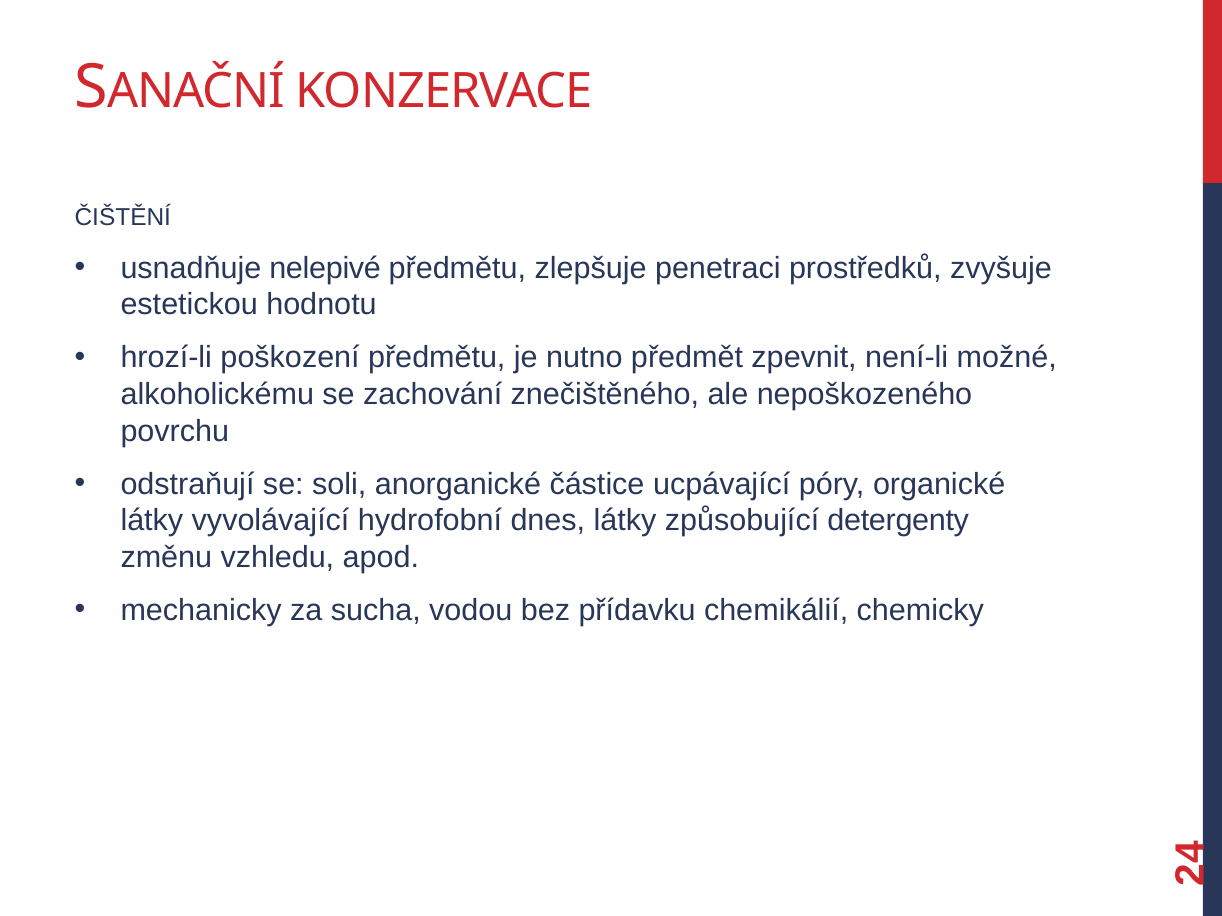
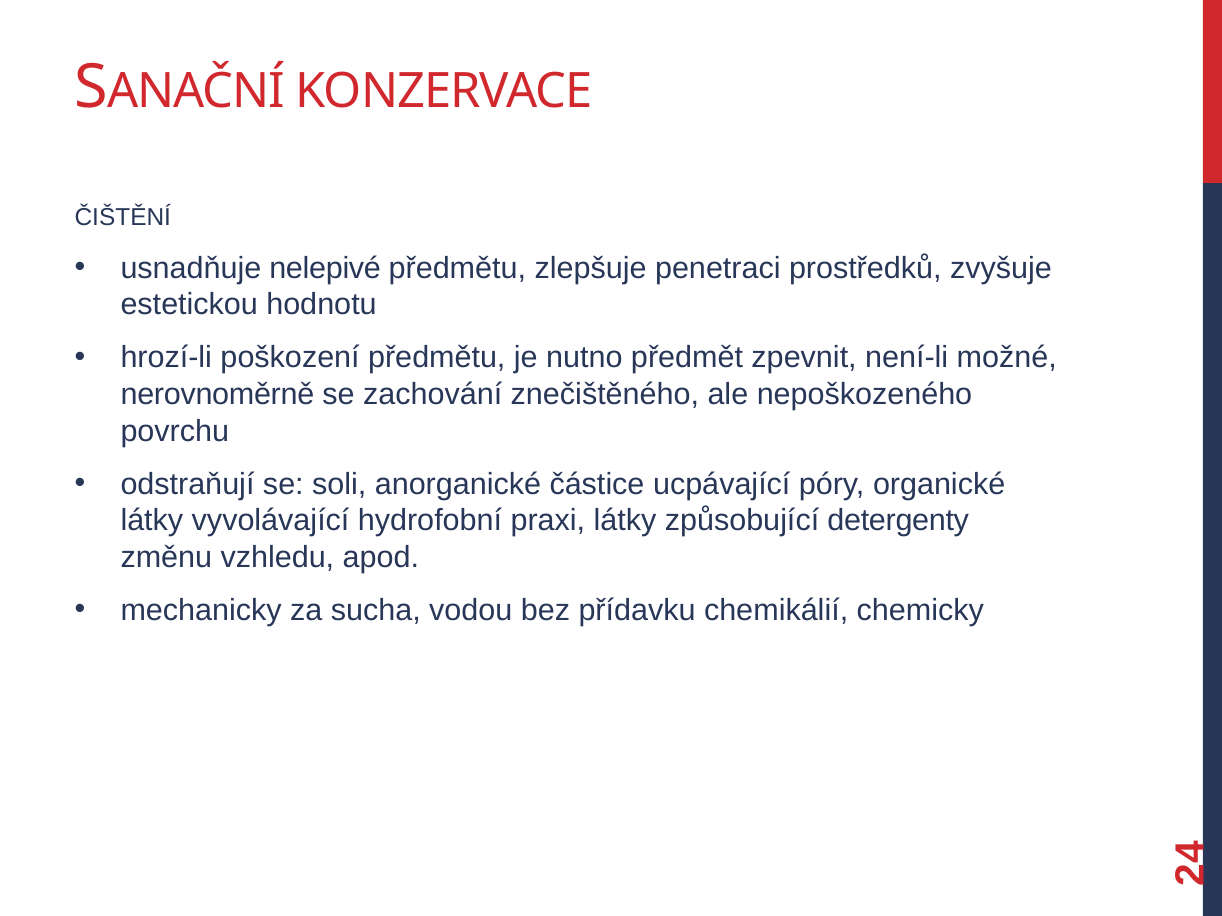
alkoholickému: alkoholickému -> nerovnoměrně (217, 395)
dnes: dnes -> praxi (548, 521)
